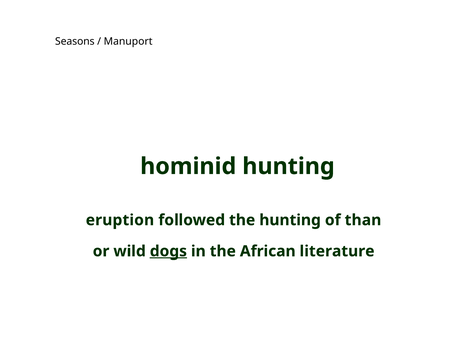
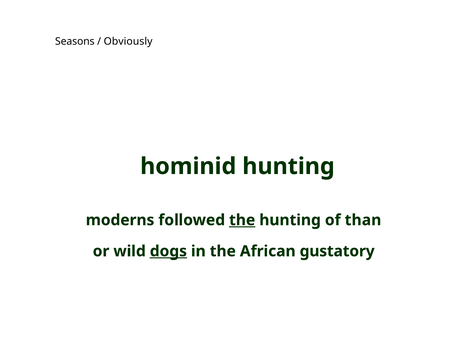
Manuport: Manuport -> Obviously (128, 41)
eruption: eruption -> moderns (120, 220)
the underline: none -> present (242, 220)
literature: literature -> gustatory (337, 251)
